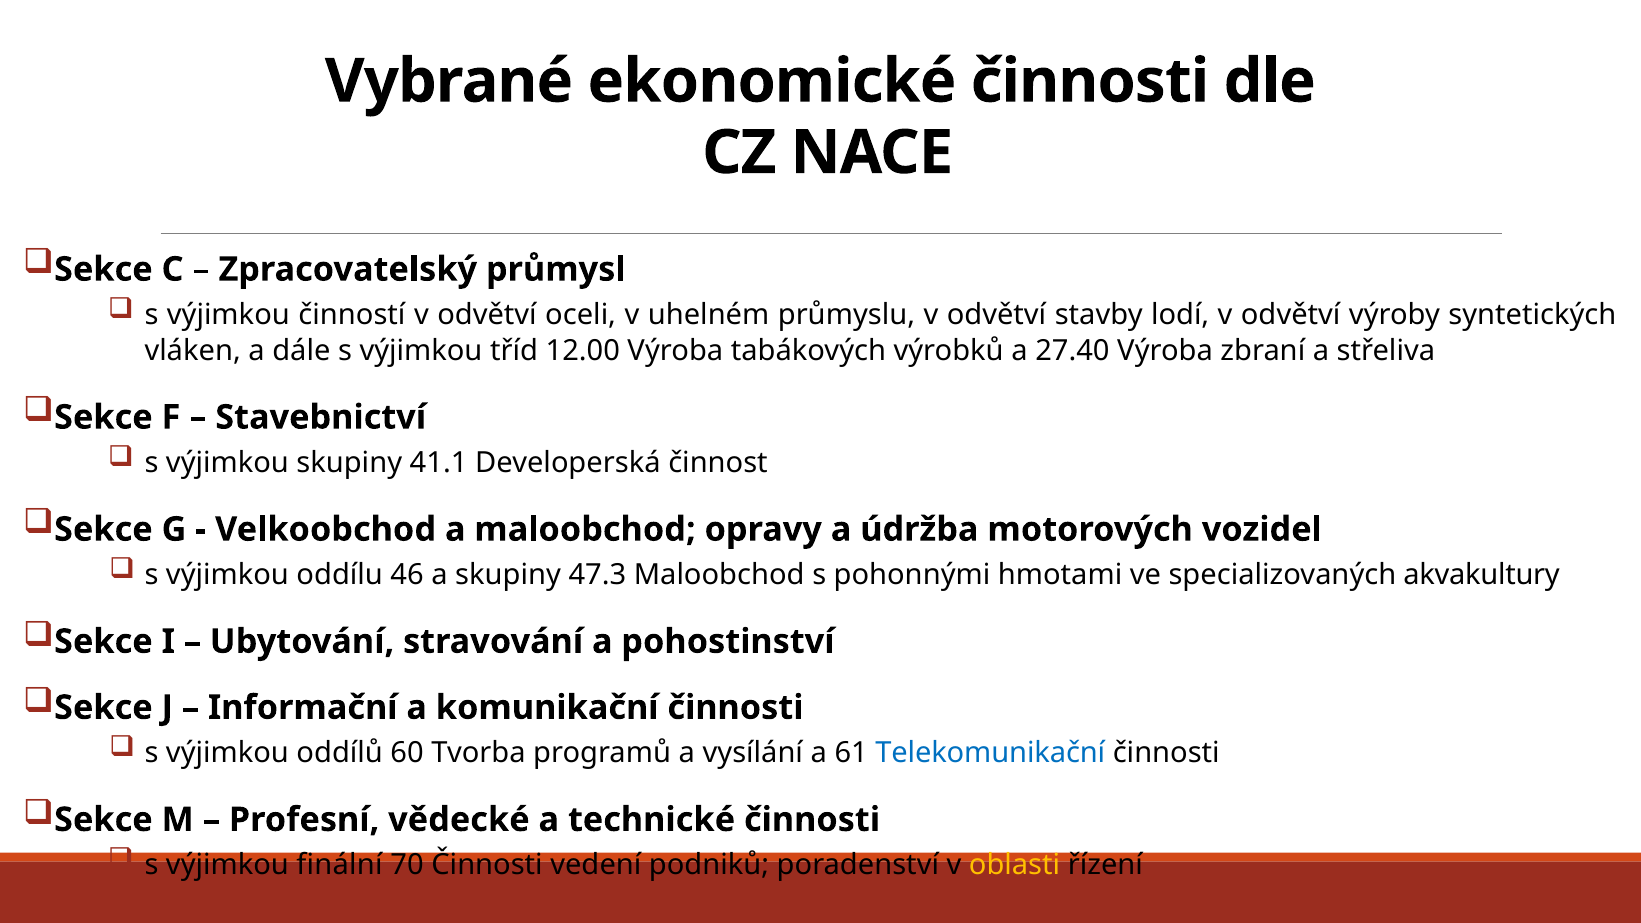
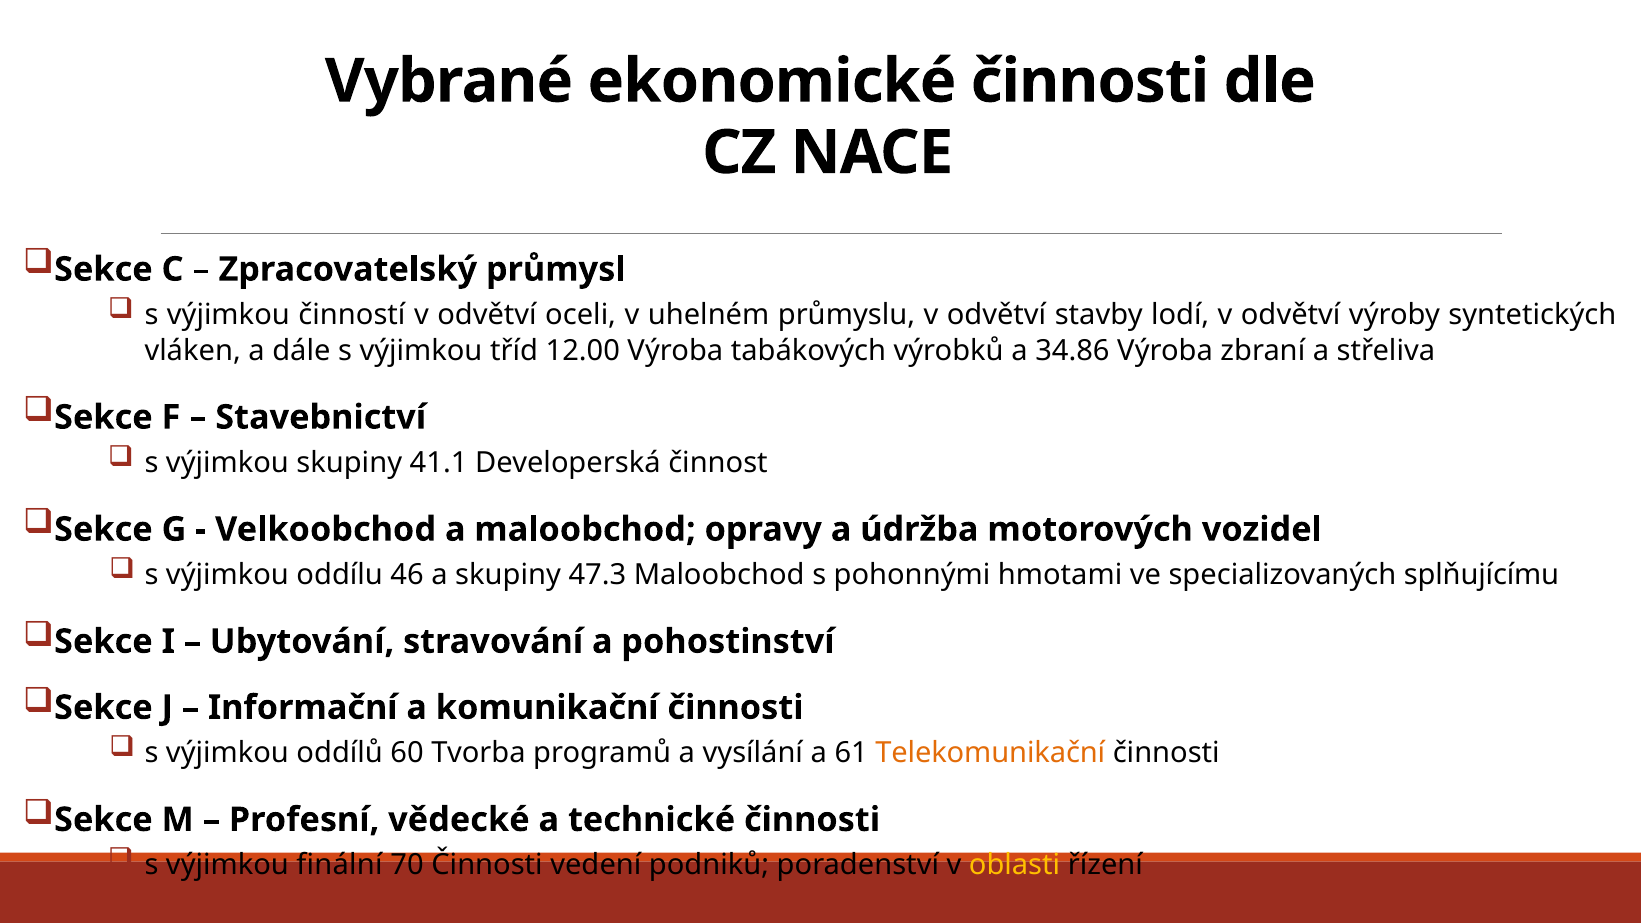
27.40: 27.40 -> 34.86 (1072, 351)
akvakultury: akvakultury -> splňujícímu (1482, 575)
Telekomunikační colour: blue -> orange (990, 753)
